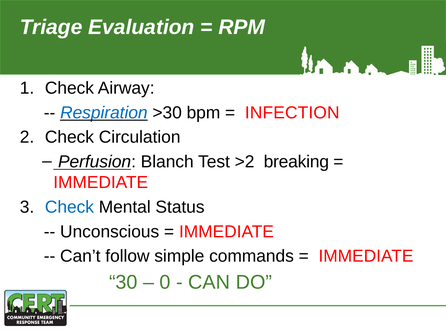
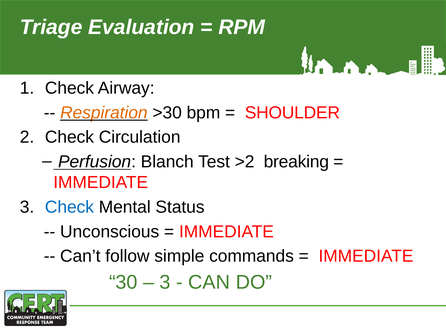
Respiration colour: blue -> orange (104, 113)
INFECTION: INFECTION -> SHOULDER (292, 113)
0: 0 -> 3 (165, 282)
